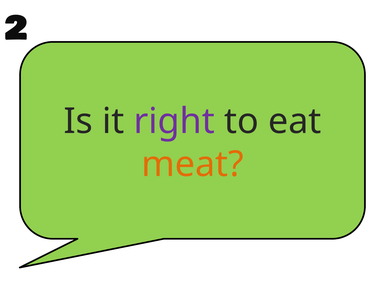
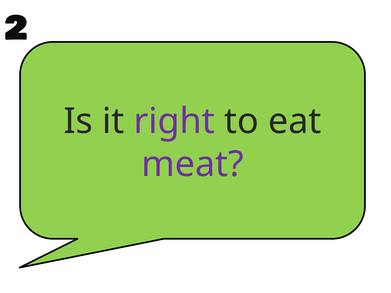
meat colour: orange -> purple (192, 164)
